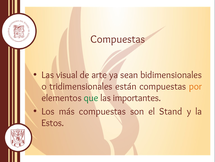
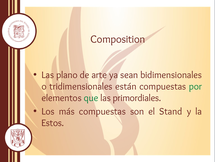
Compuestas: Compuestas -> Composition (118, 39)
visual: visual -> plano (67, 75)
por colour: orange -> green (195, 86)
importantes: importantes -> primordiales (137, 97)
